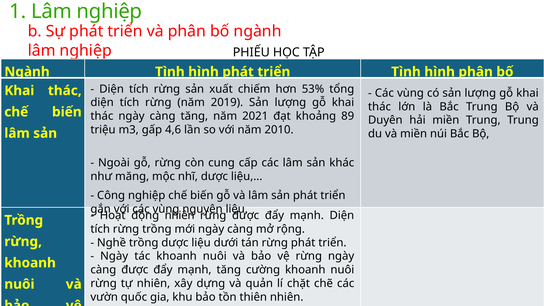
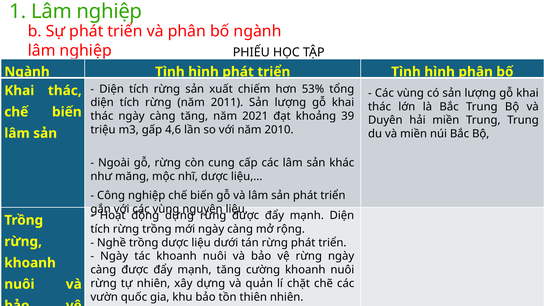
2019: 2019 -> 2011 (227, 103)
89: 89 -> 39 (348, 116)
nhiên: nhiên -> dựng (180, 215)
